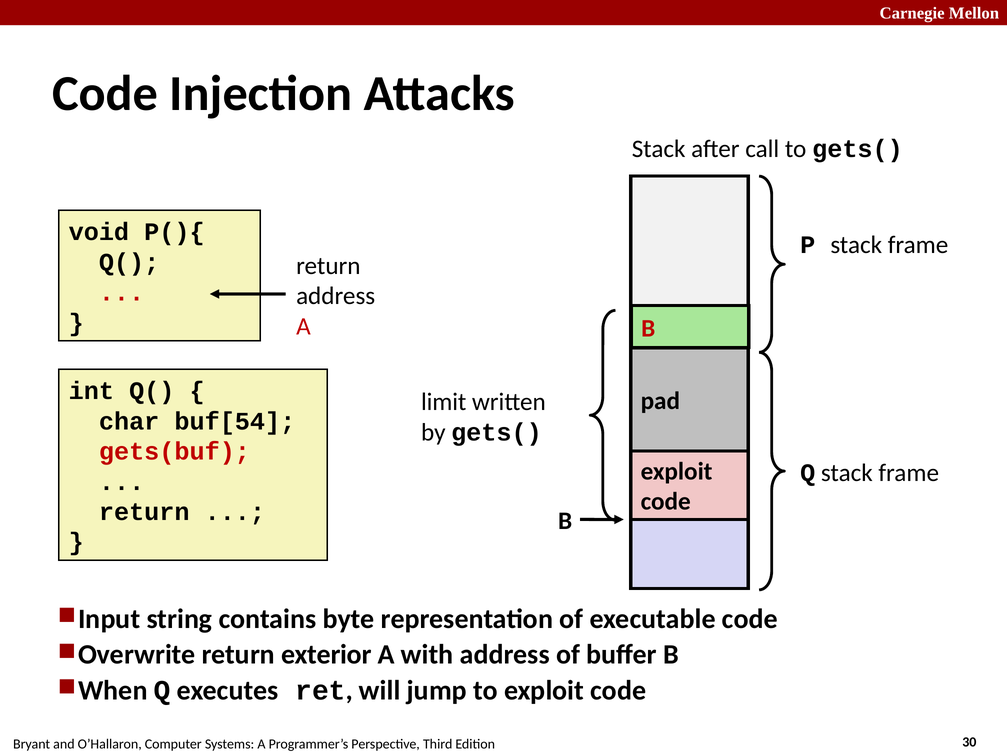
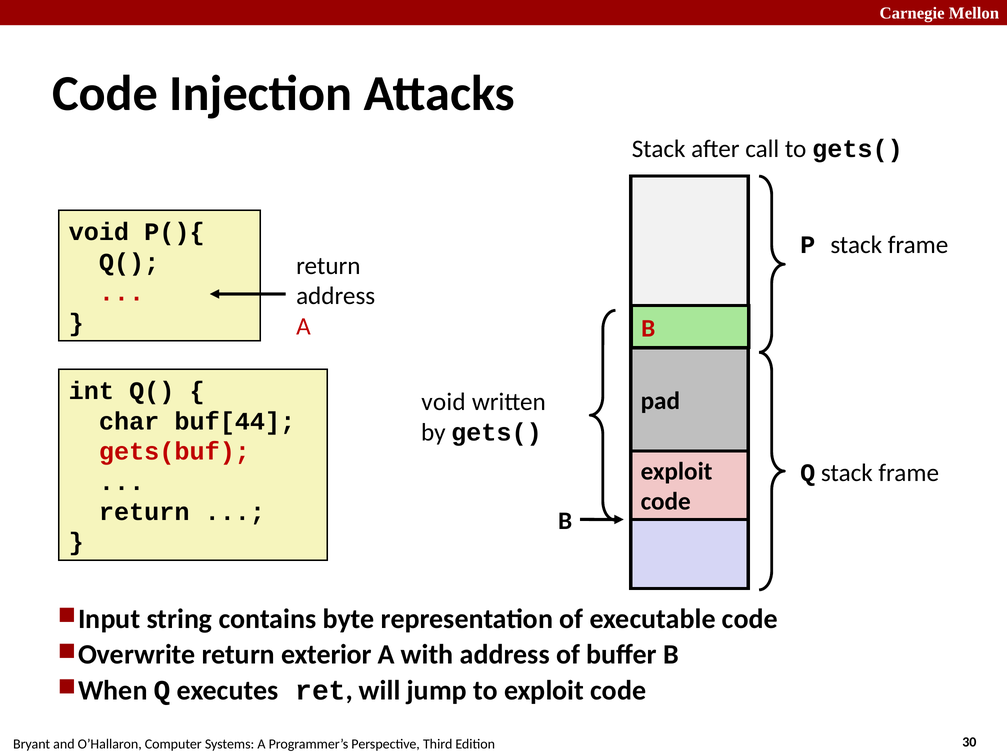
limit: limit -> void (444, 402)
buf[54: buf[54 -> buf[44 (235, 421)
